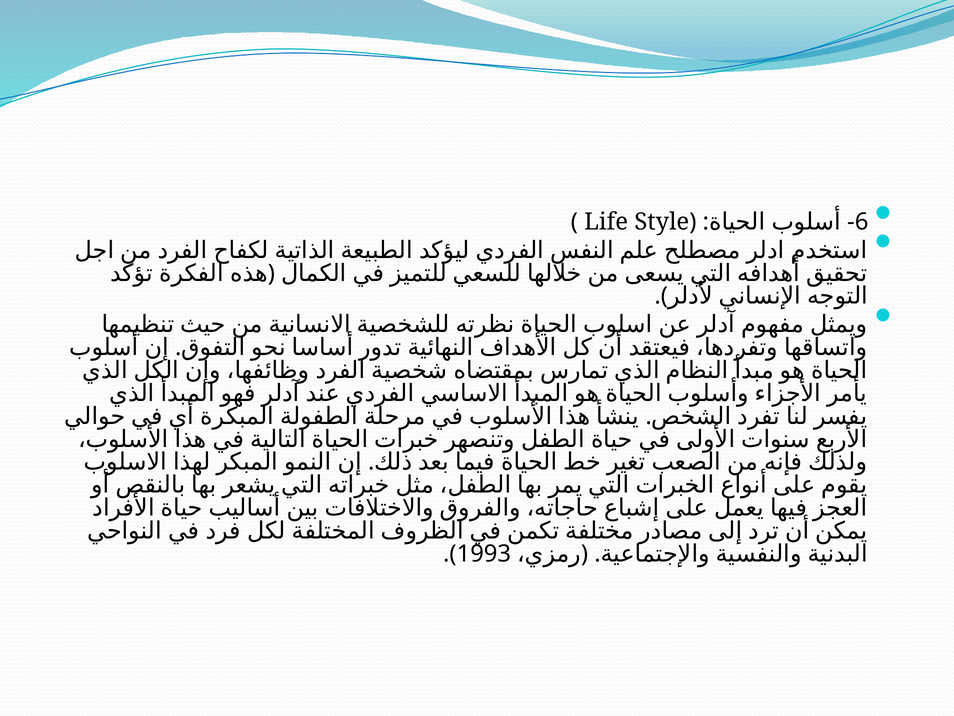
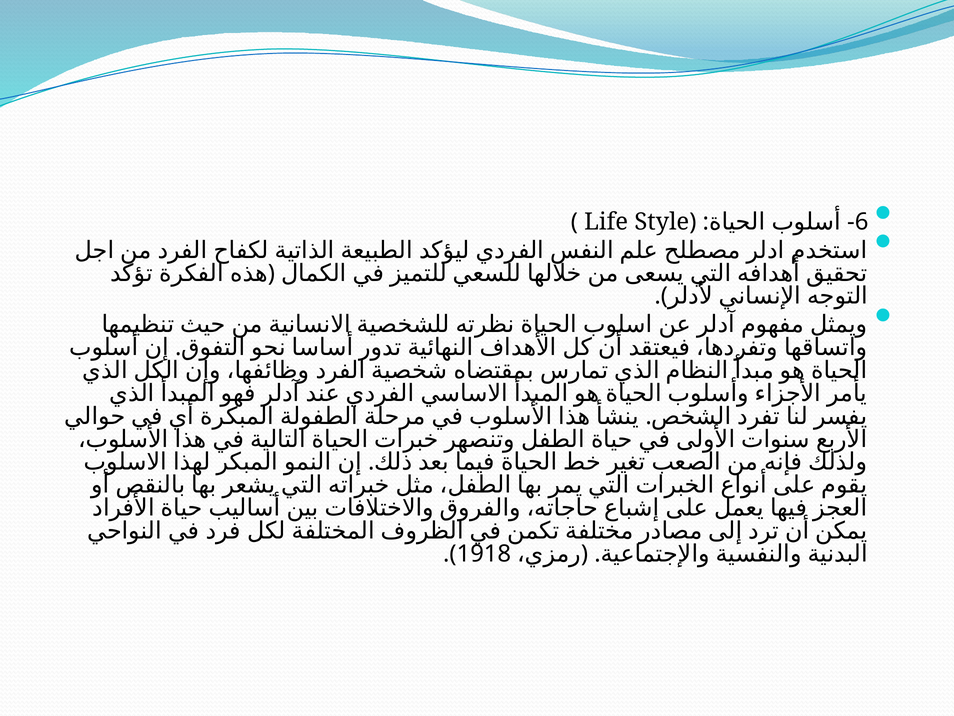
1993: 1993 -> 1918 (484, 553)
